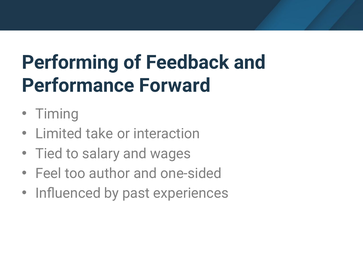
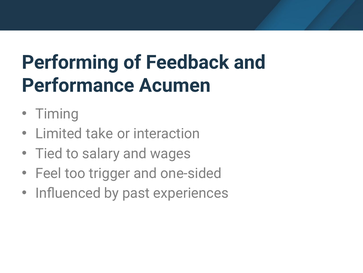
Forward: Forward -> Acumen (175, 85)
author: author -> trigger (109, 173)
